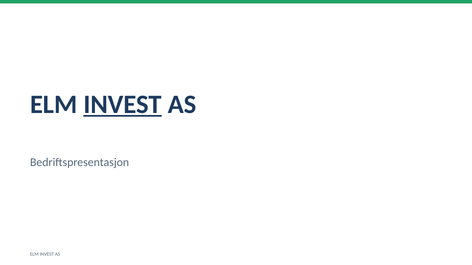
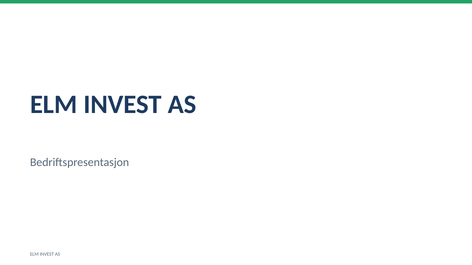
INVEST underline: present -> none (123, 105)
